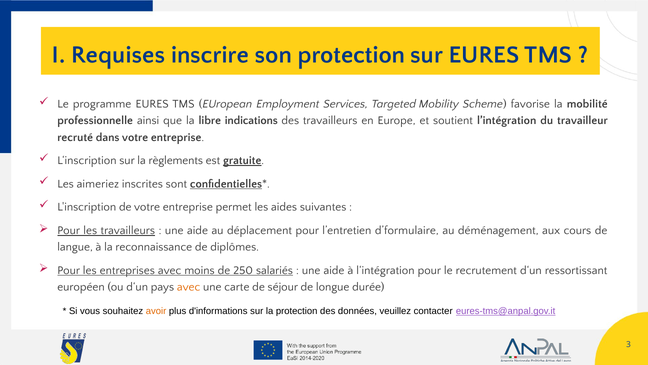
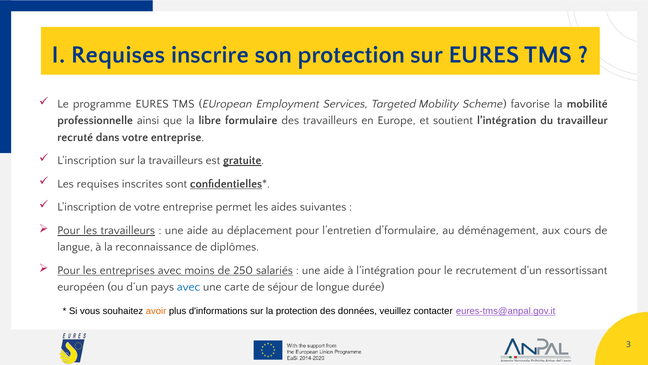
indications: indications -> formulaire (251, 121)
la règlements: règlements -> travailleurs (176, 160)
Les aimeriez: aimeriez -> requises (98, 184)
avec colour: orange -> blue (189, 287)
